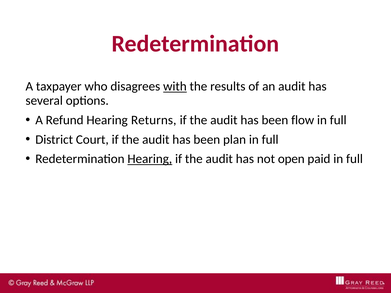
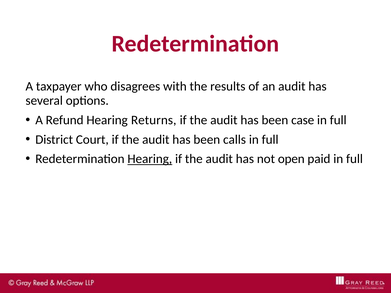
with underline: present -> none (175, 87)
flow: flow -> case (303, 120)
plan: plan -> calls (235, 140)
